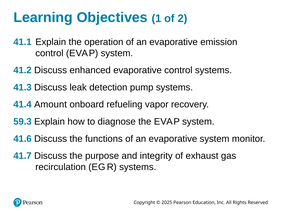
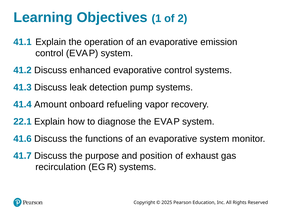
59.3: 59.3 -> 22.1 (22, 121)
integrity: integrity -> position (156, 156)
